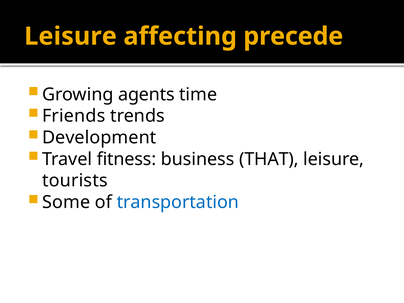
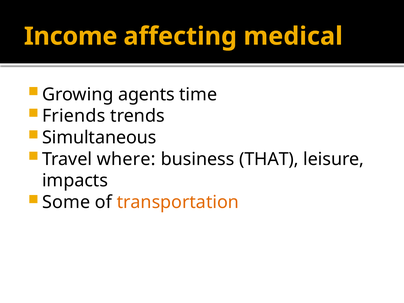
Leisure: Leisure -> Income (71, 36)
precede: precede -> medical (293, 36)
Development: Development -> Simultaneous (99, 138)
fitness: fitness -> where (126, 159)
tourists: tourists -> impacts (75, 181)
transportation colour: blue -> orange (178, 202)
